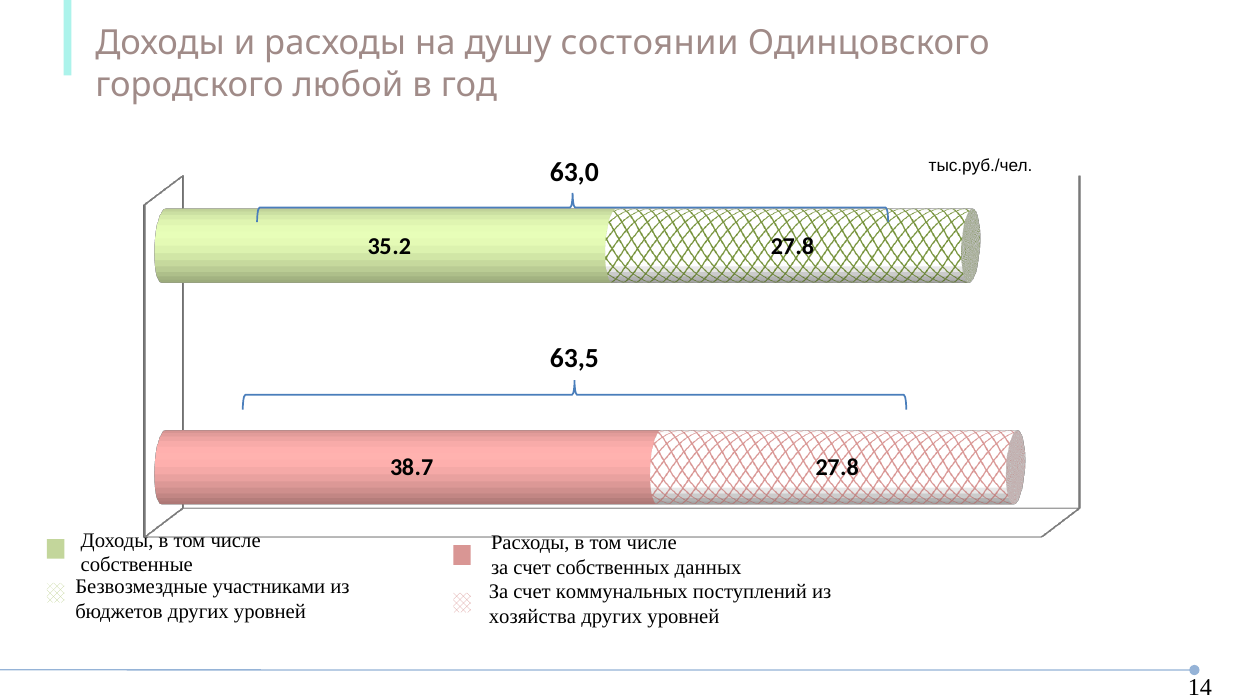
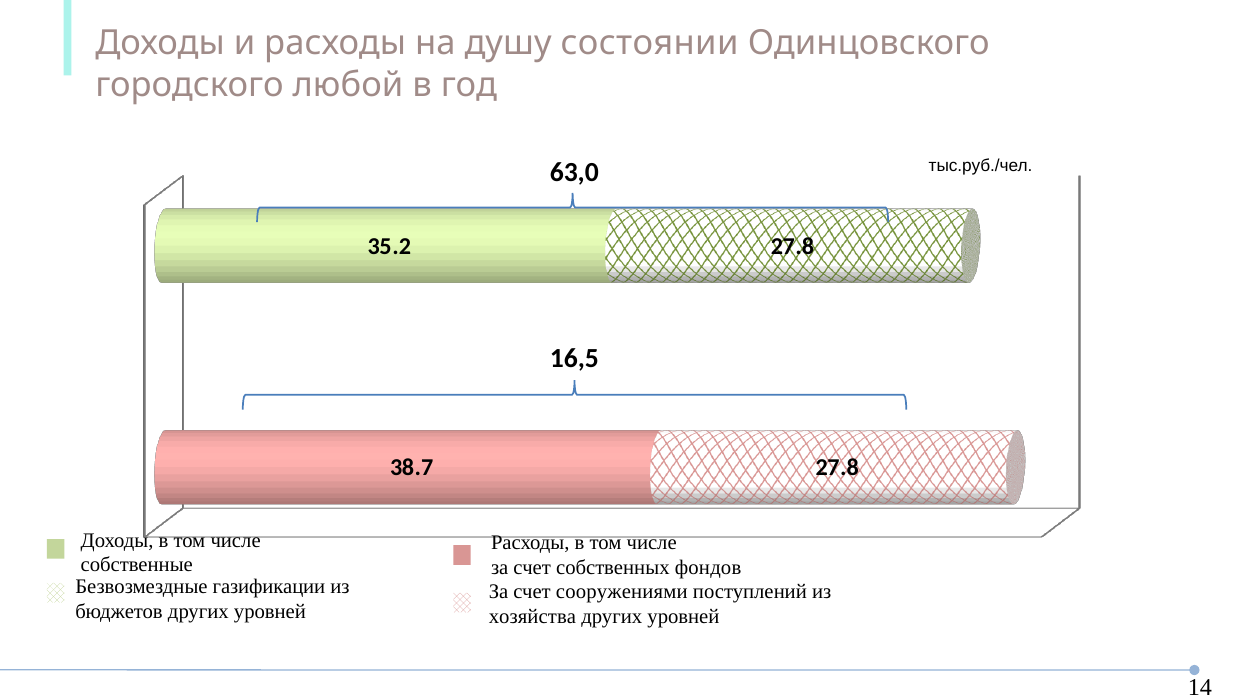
63,5: 63,5 -> 16,5 (574, 359)
данных: данных -> фондов (708, 568)
участниками: участниками -> газификации (269, 587)
коммунальных: коммунальных -> сооружениями (622, 592)
